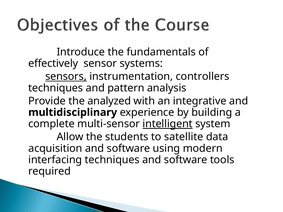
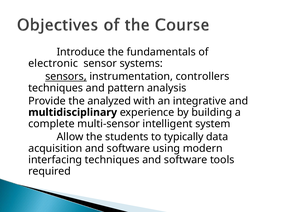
effectively: effectively -> electronic (53, 64)
intelligent underline: present -> none (168, 124)
satellite: satellite -> typically (184, 137)
